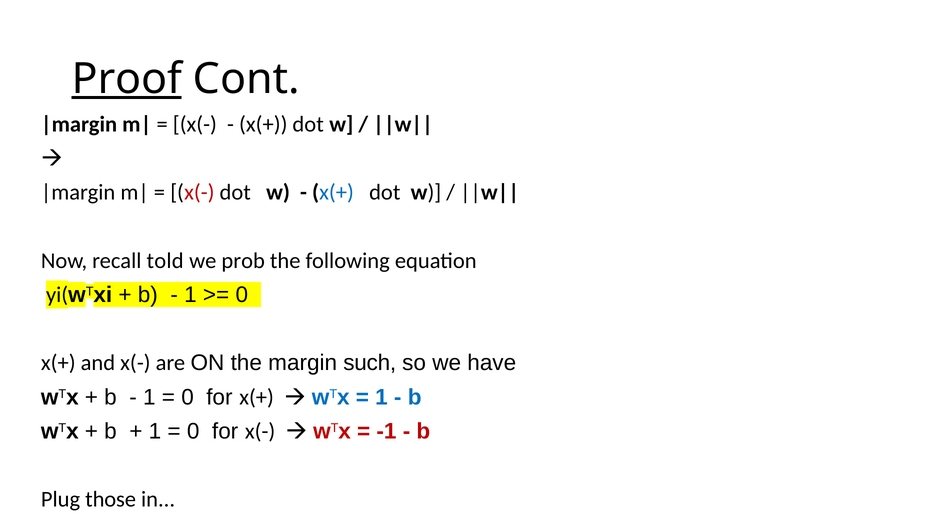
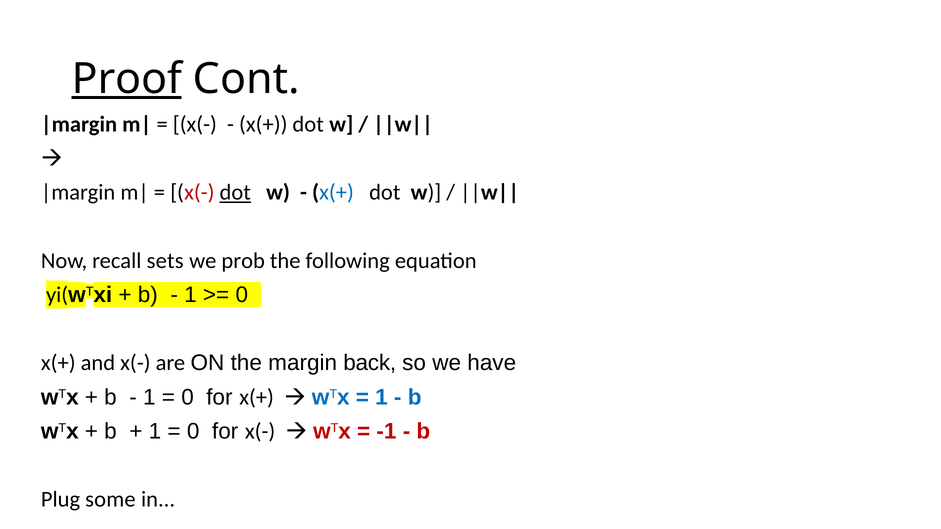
dot underline: none -> present (235, 193)
told: told -> sets (165, 261)
such: such -> back (370, 363)
those: those -> some (110, 500)
